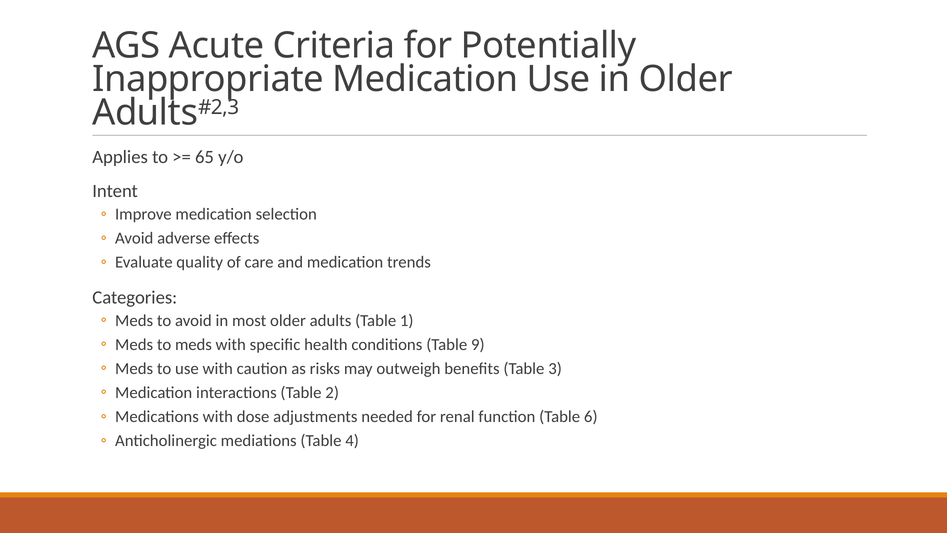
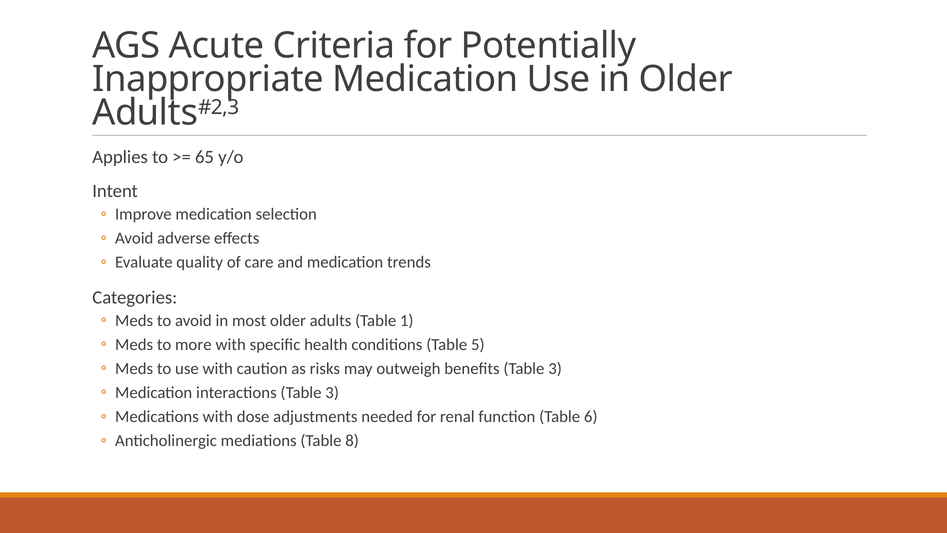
to meds: meds -> more (193, 344)
9: 9 -> 5 (478, 344)
interactions Table 2: 2 -> 3 (332, 392)
4: 4 -> 8 (352, 441)
